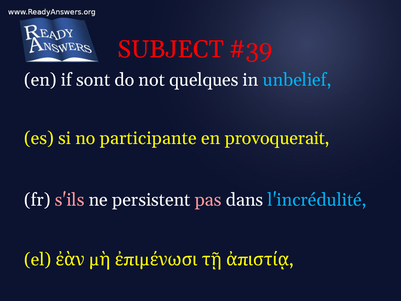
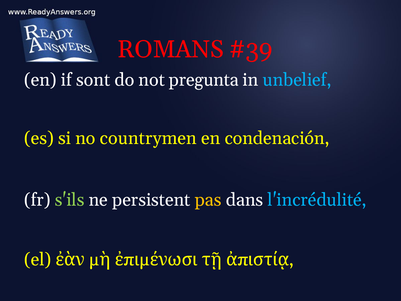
SUBJECT: SUBJECT -> ROMANS (171, 49)
quelques: quelques -> pregunta (204, 80)
participante: participante -> countrymen (148, 138)
provoquerait: provoquerait -> condenación (277, 138)
s'ils colour: pink -> light green (70, 200)
pas colour: pink -> yellow (208, 200)
